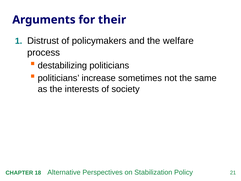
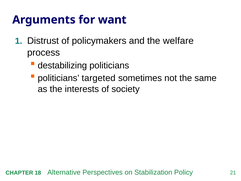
their: their -> want (112, 20)
increase: increase -> targeted (99, 78)
